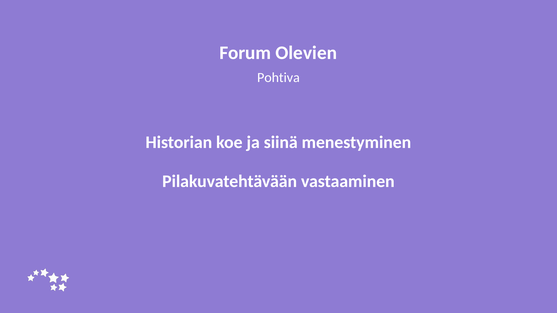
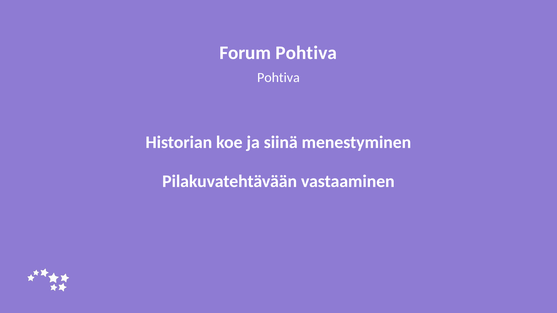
Forum Olevien: Olevien -> Pohtiva (306, 53)
